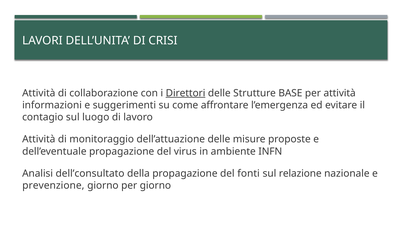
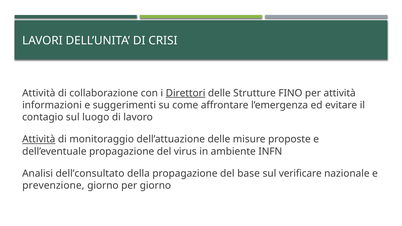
BASE: BASE -> FINO (290, 93)
Attività underline: none -> present (39, 139)
fonti: fonti -> base (249, 174)
relazione: relazione -> verificare (300, 174)
